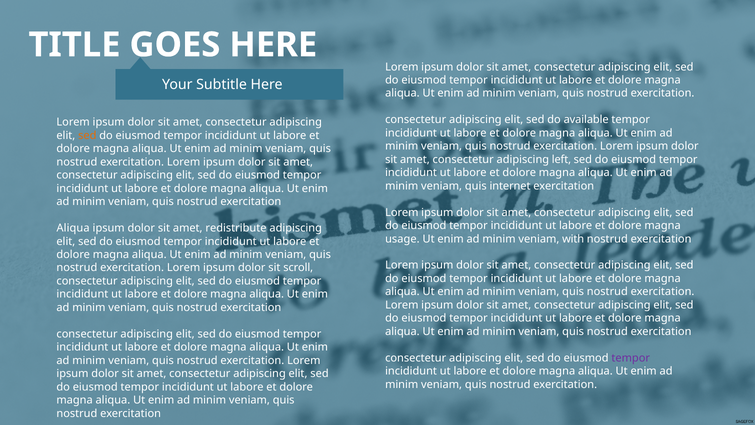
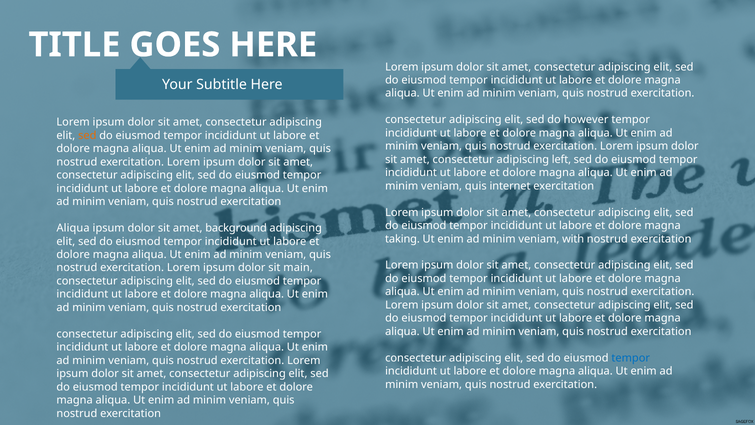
available: available -> however (586, 120)
redistribute: redistribute -> background (236, 228)
usage: usage -> taking (402, 239)
scroll: scroll -> main (298, 268)
tempor colour: purple -> blue (631, 358)
